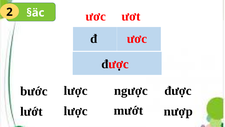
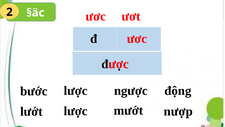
ngược được: được -> động (178, 90)
